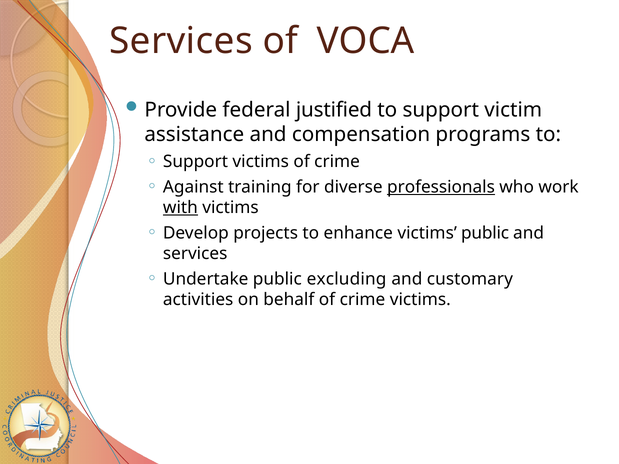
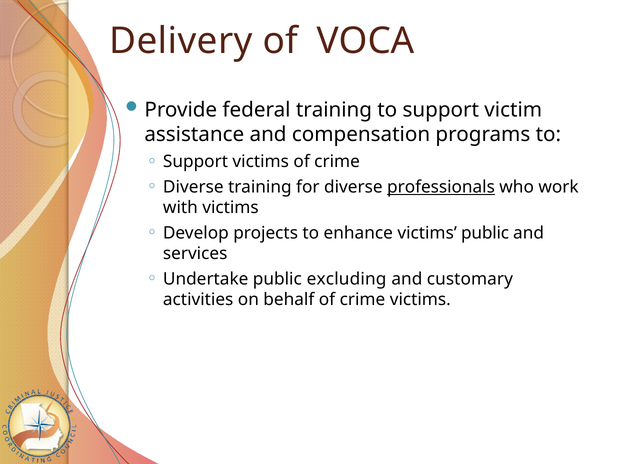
Services: Services -> Delivery (181, 41)
federal justified: justified -> training (334, 110)
Against: Against -> Diverse (193, 187)
with underline: present -> none (180, 208)
